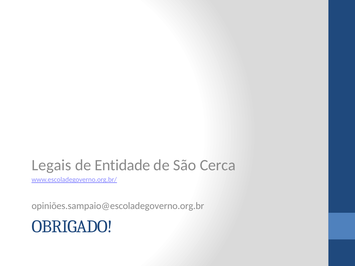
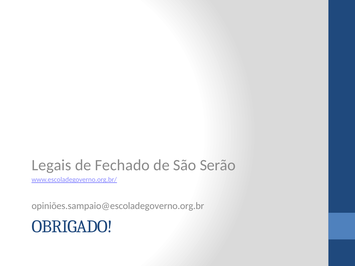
Entidade: Entidade -> Fechado (122, 165)
Cerca: Cerca -> Serão (218, 165)
